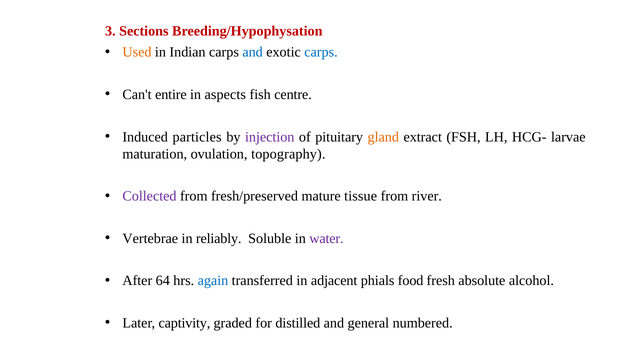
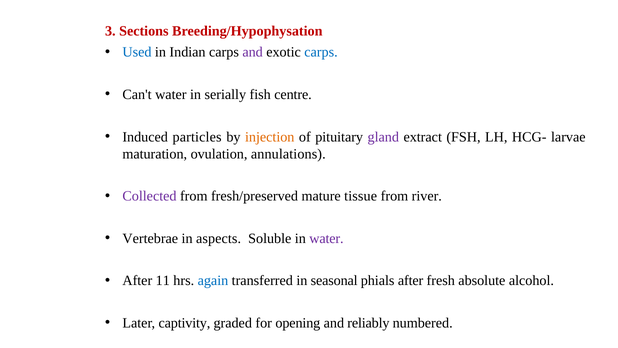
Used colour: orange -> blue (137, 52)
and colour: blue -> purple (253, 52)
Can't entire: entire -> water (171, 94)
aspects: aspects -> serially (225, 94)
injection colour: purple -> orange (270, 137)
gland colour: orange -> purple (383, 137)
topography: topography -> annulations (288, 154)
reliably: reliably -> aspects (219, 238)
64: 64 -> 11 (163, 280)
adjacent: adjacent -> seasonal (334, 280)
phials food: food -> after (411, 280)
distilled: distilled -> opening (298, 323)
general: general -> reliably (368, 323)
